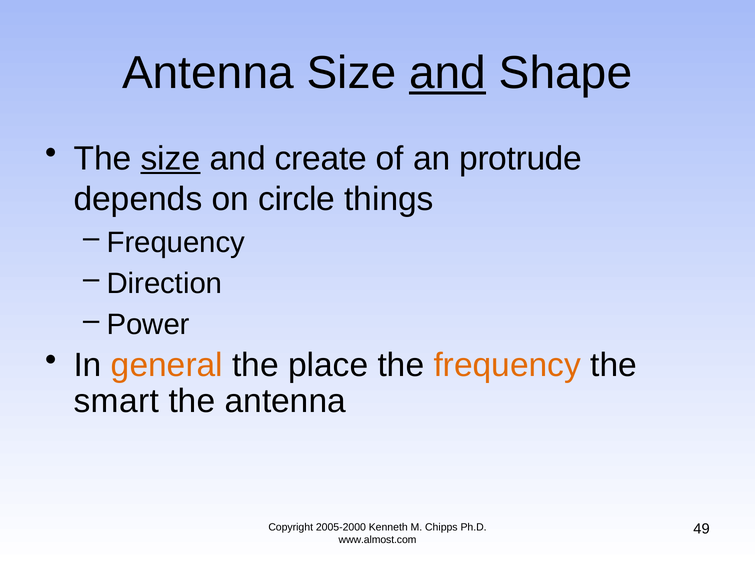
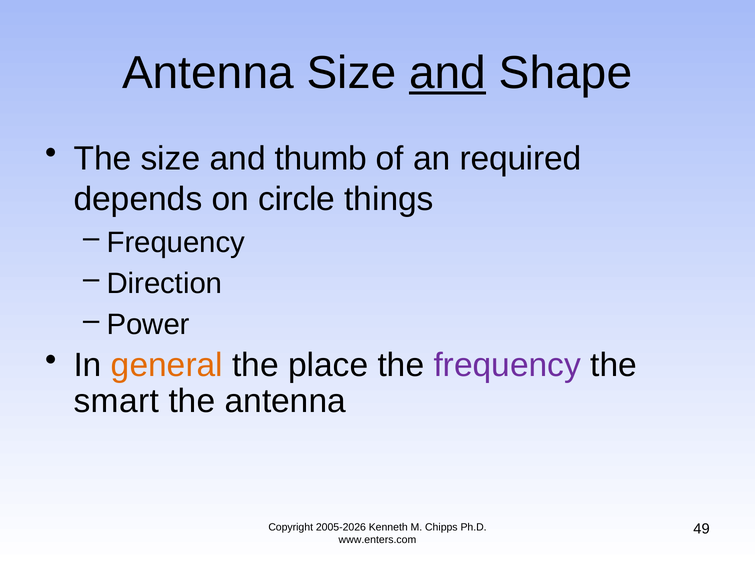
size underline: present -> none (171, 158)
create: create -> thumb (321, 158)
protrude: protrude -> required (521, 158)
frequency colour: orange -> purple (507, 365)
2005-2000: 2005-2000 -> 2005-2026 (341, 526)
www.almost.com: www.almost.com -> www.enters.com (377, 539)
